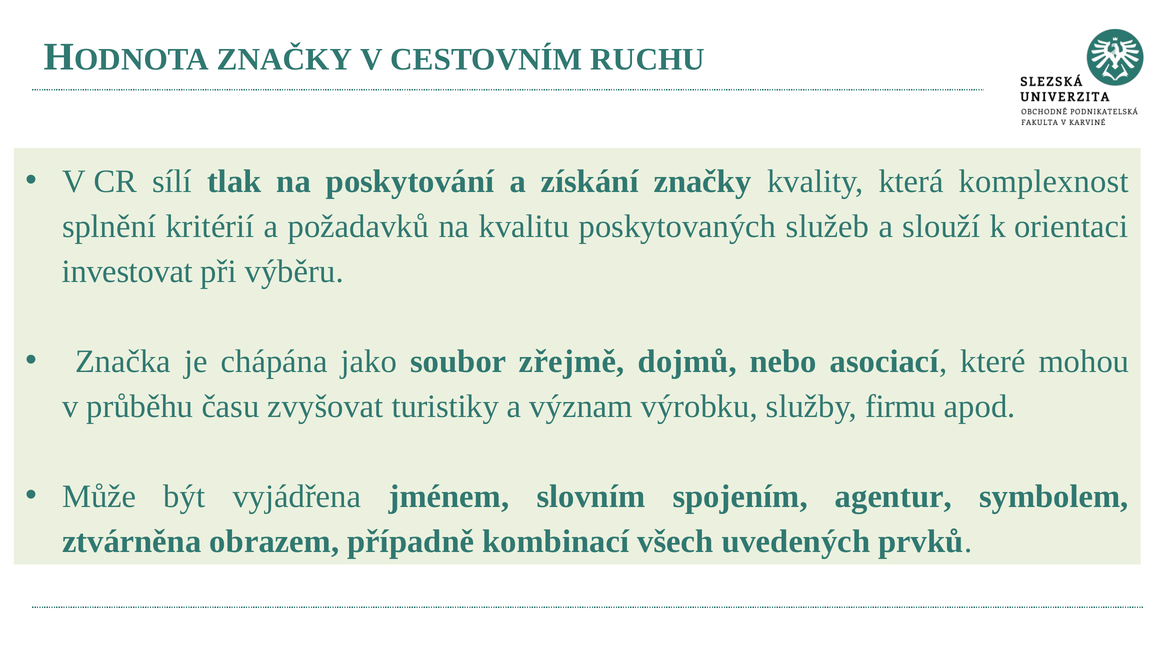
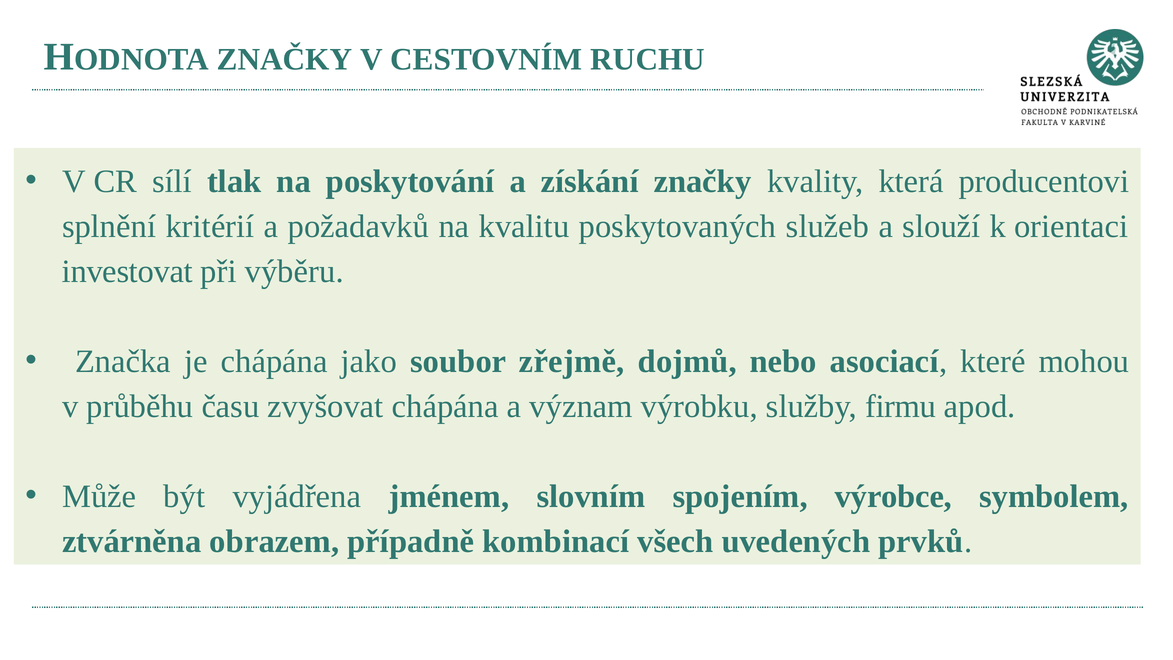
komplexnost: komplexnost -> producentovi (1044, 181)
zvyšovat turistiky: turistiky -> chápána (445, 406)
agentur: agentur -> výrobce (893, 496)
